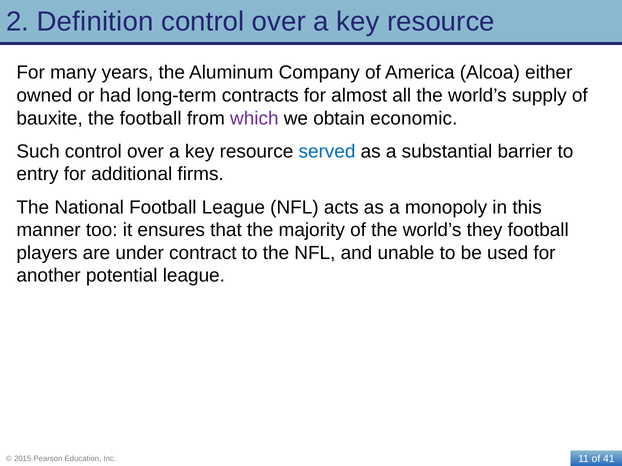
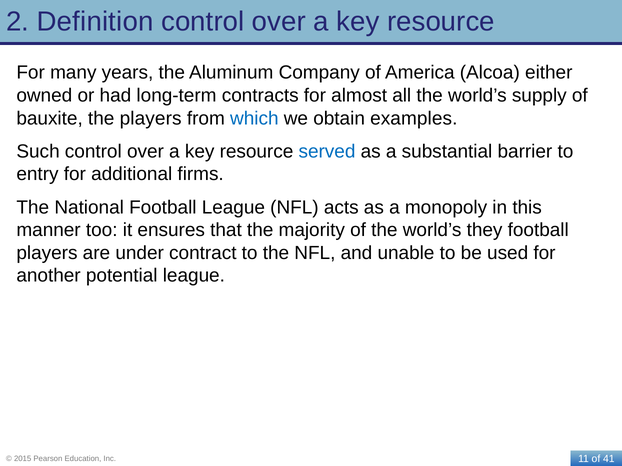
the football: football -> players (151, 118)
which colour: purple -> blue (254, 118)
economic: economic -> examples (414, 118)
